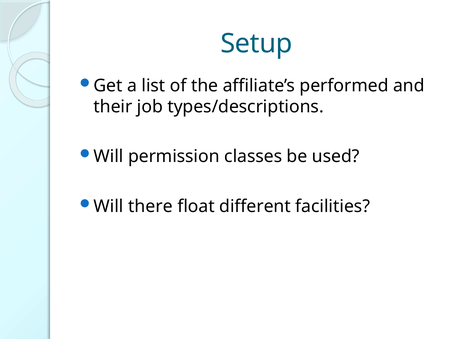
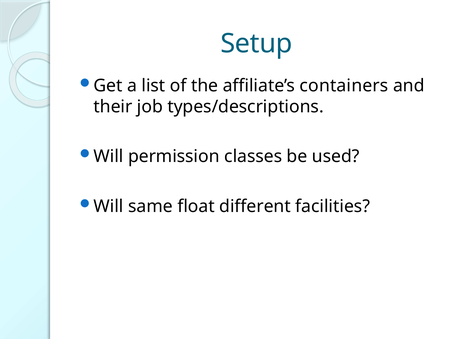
performed: performed -> containers (344, 86)
there: there -> same (150, 206)
